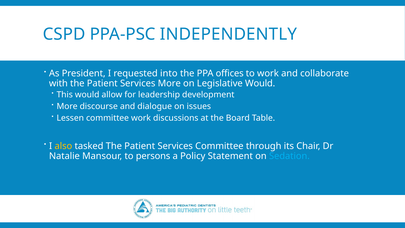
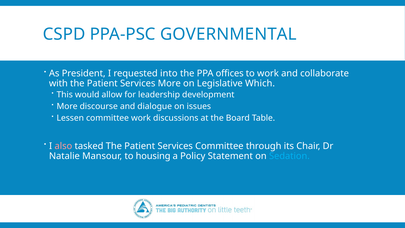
INDEPENDENTLY: INDEPENDENTLY -> GOVERNMENTAL (228, 34)
Legislative Would: Would -> Which (260, 83)
also colour: yellow -> pink (63, 146)
persons: persons -> housing (153, 156)
